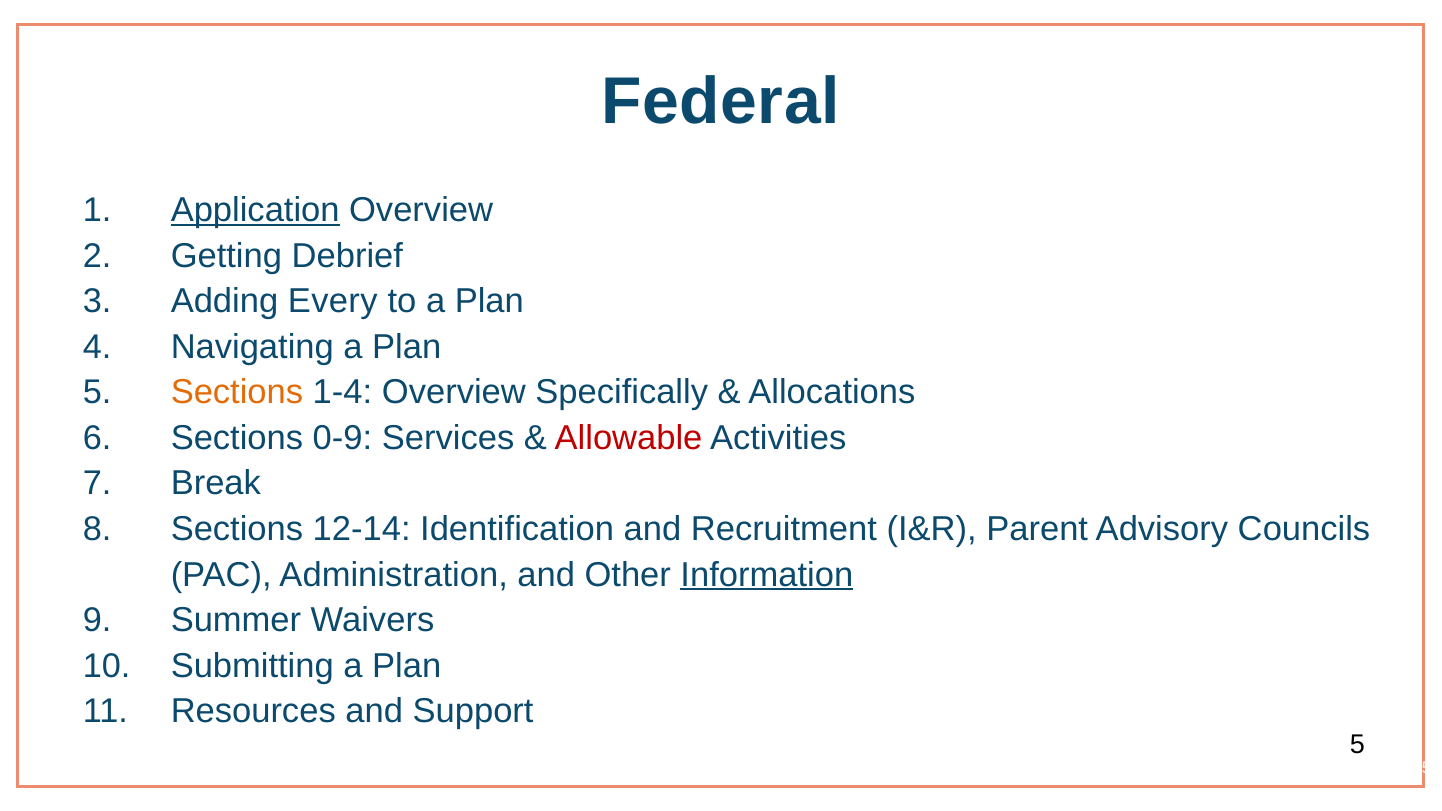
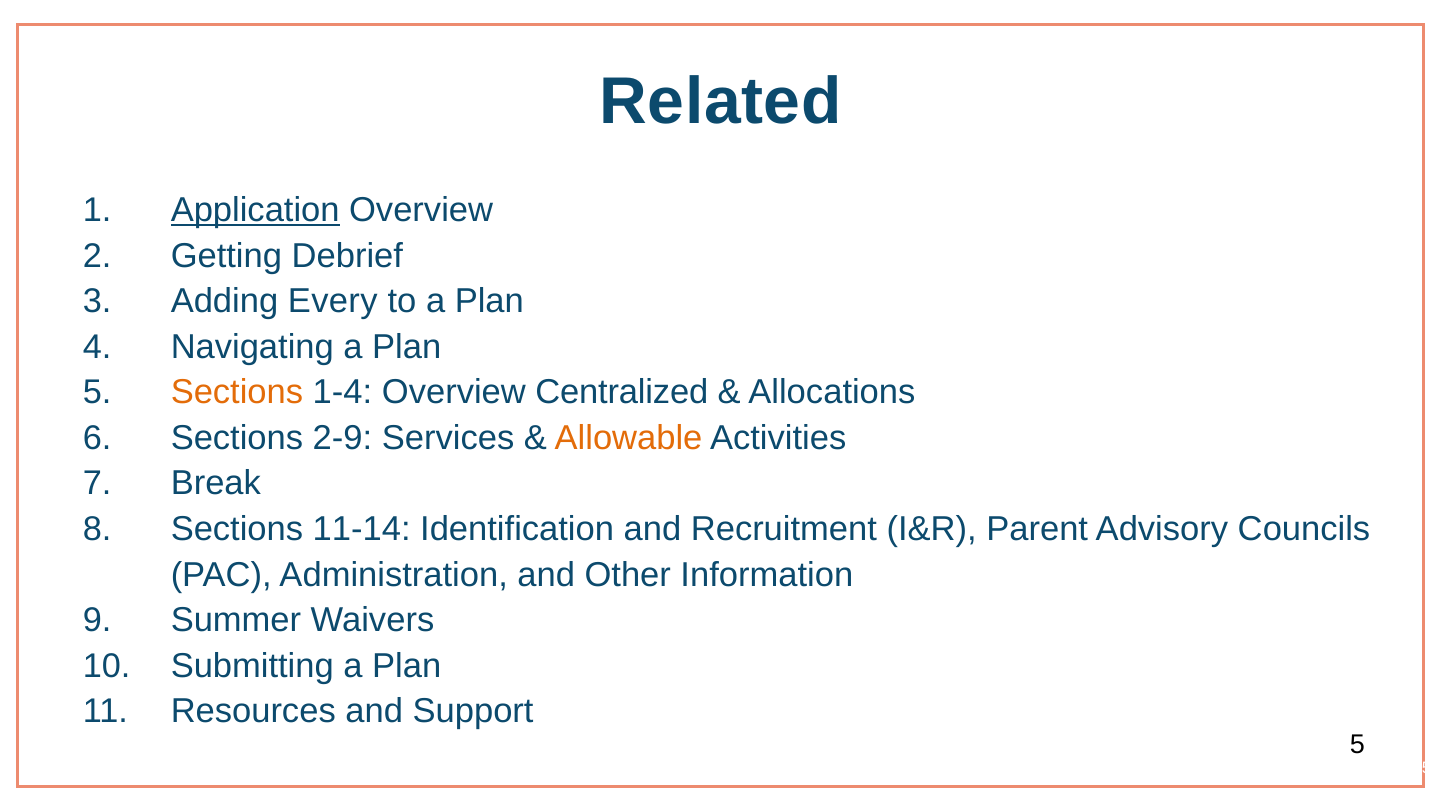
Federal: Federal -> Related (721, 102)
Specifically: Specifically -> Centralized (622, 392)
0-9: 0-9 -> 2-9 (342, 438)
Allowable colour: red -> orange (629, 438)
12-14: 12-14 -> 11-14 (362, 529)
Information underline: present -> none (767, 575)
